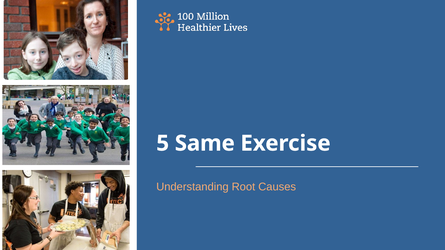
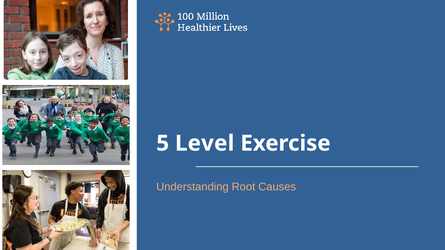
Same: Same -> Level (205, 143)
